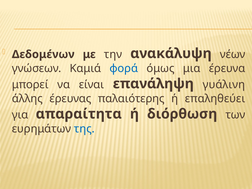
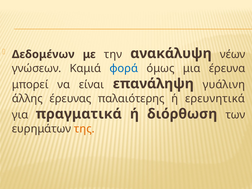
επαληθεύει: επαληθεύει -> ερευνητικά (215, 99)
απαραίτητα: απαραίτητα -> πραγματικά (79, 114)
της colour: blue -> orange (84, 129)
